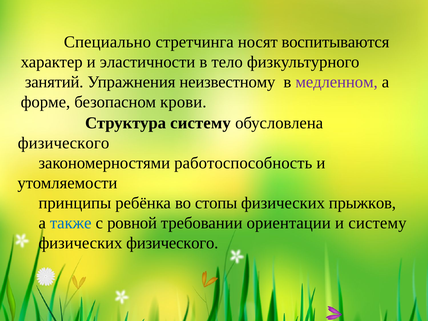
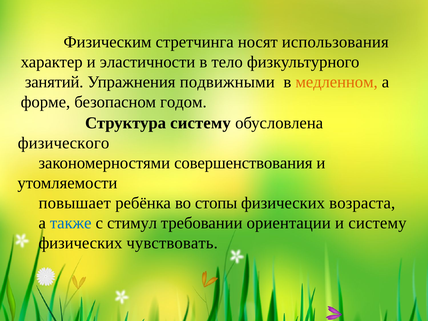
Специально: Специально -> Физическим (108, 42)
воспитываются: воспитываются -> использования (335, 42)
неизвестному: неизвестному -> подвижными (227, 82)
медленном colour: purple -> orange (337, 82)
крови: крови -> годом (183, 102)
работоспособность: работоспособность -> совершенствования (243, 163)
принципы: принципы -> повышает (75, 203)
прыжков: прыжков -> возраста (362, 203)
ровной: ровной -> стимул (132, 223)
физических физического: физического -> чувствовать (172, 243)
